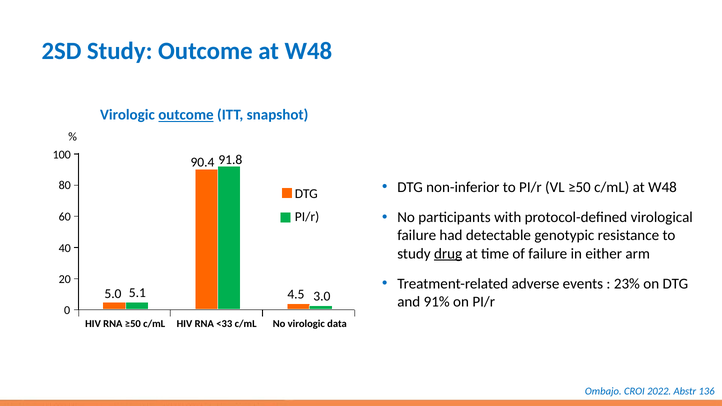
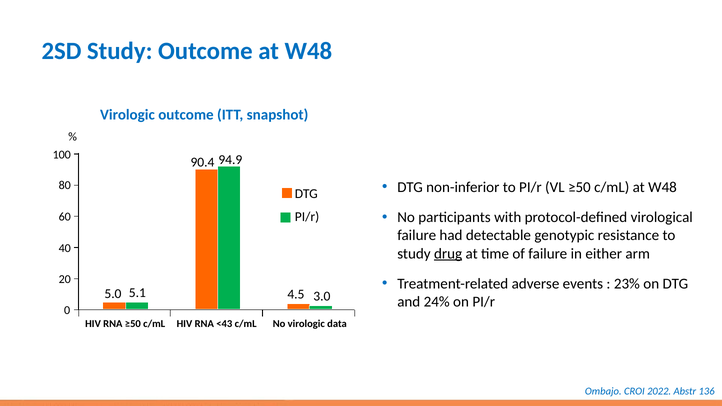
outcome underline: present -> none (186, 115)
91.8: 91.8 -> 94.9 (230, 160)
91%: 91% -> 24% (437, 302)
<33: <33 -> <43 (224, 324)
